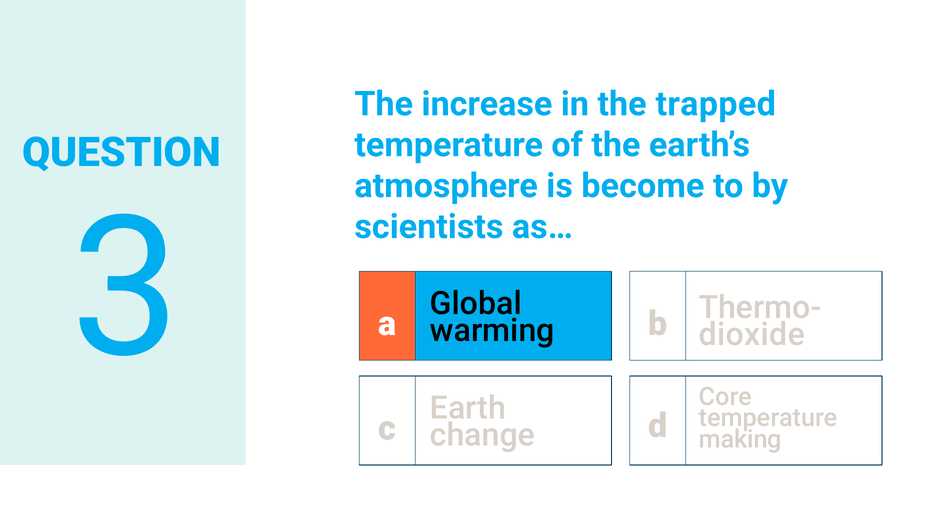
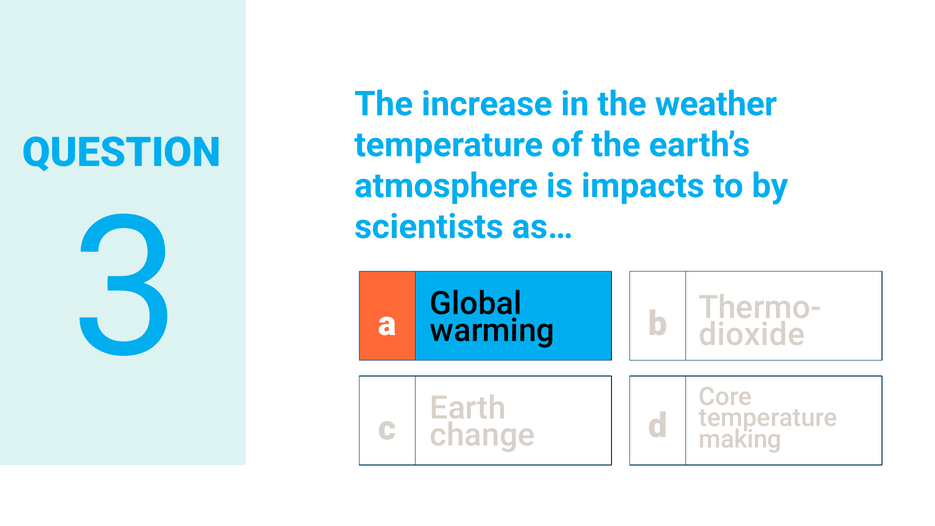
trapped: trapped -> weather (716, 104)
become: become -> impacts (643, 186)
